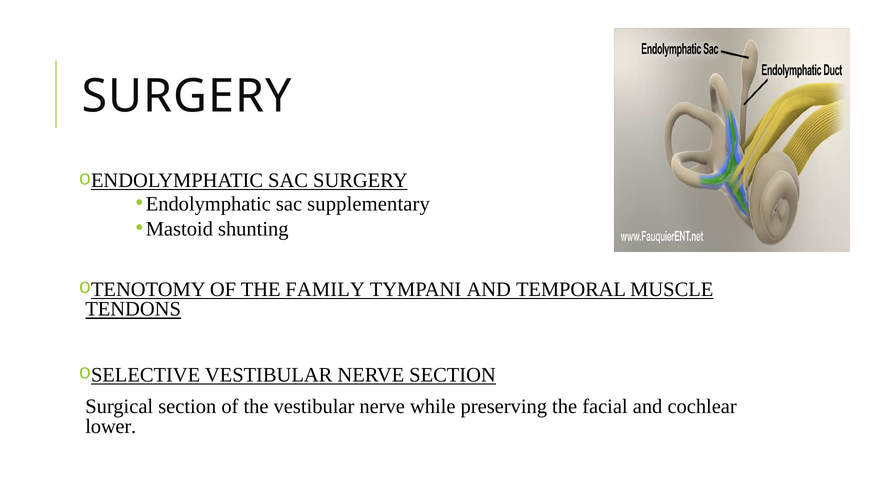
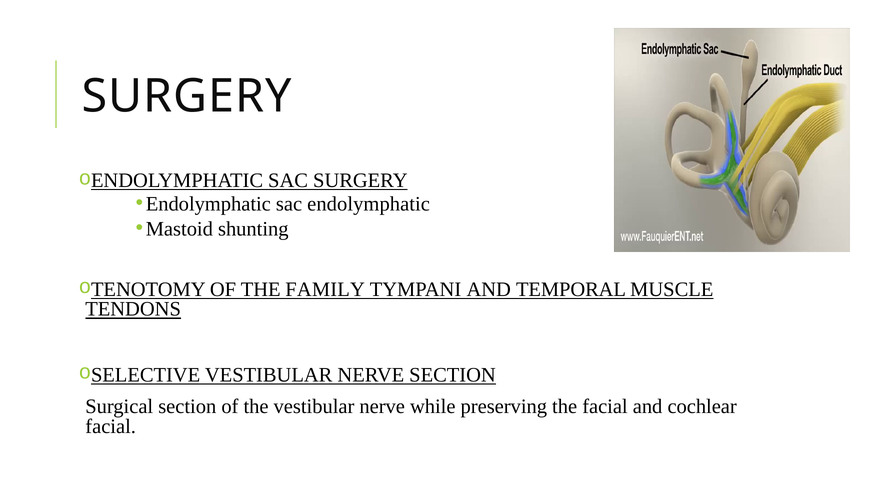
sac supplementary: supplementary -> endolymphatic (369, 204)
lower: lower -> facial (111, 426)
